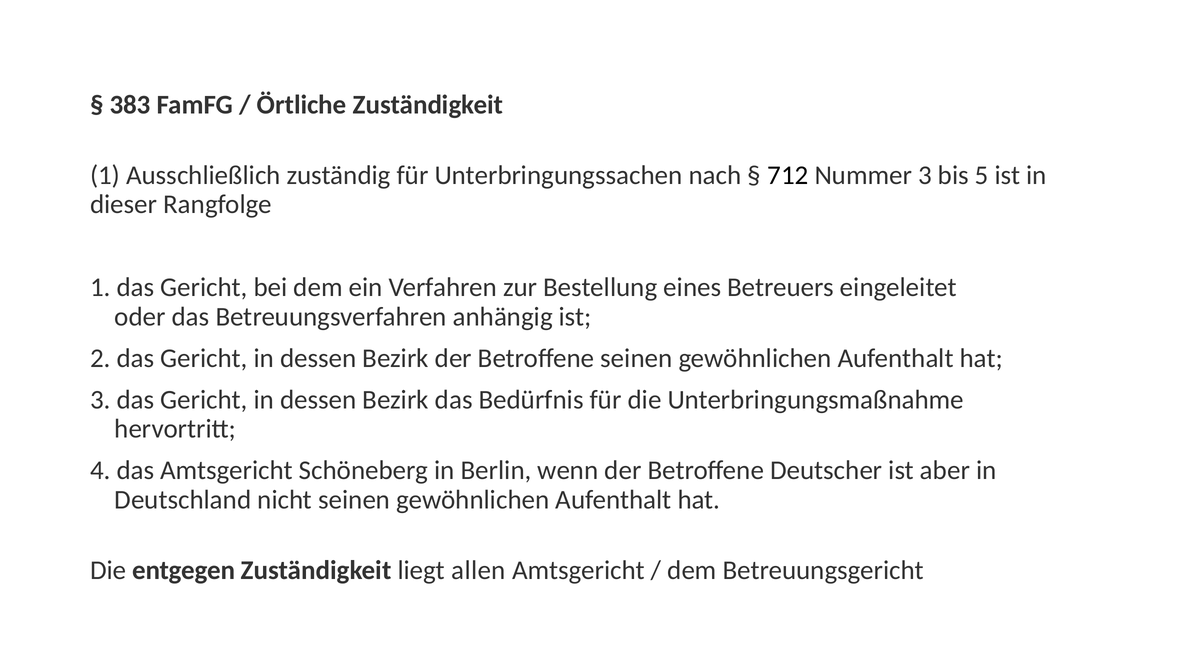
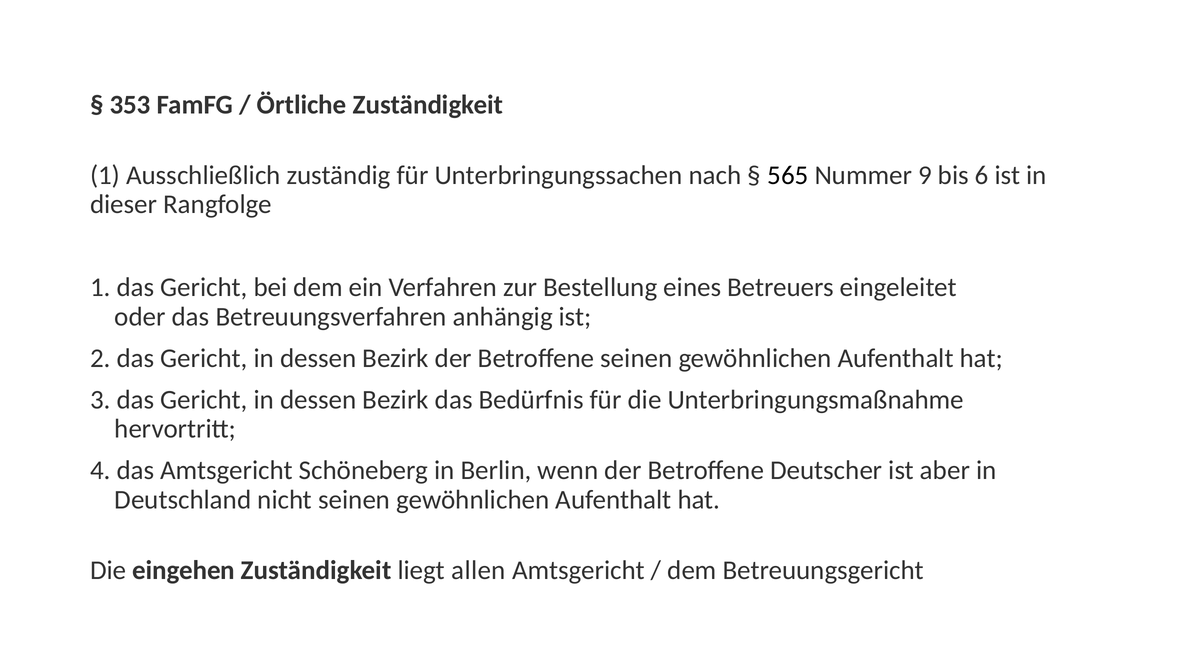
383: 383 -> 353 (130, 105)
712: 712 -> 565 (788, 175)
Nummer 3: 3 -> 9 (925, 175)
5: 5 -> 6 (982, 175)
entgegen: entgegen -> eingehen (184, 571)
